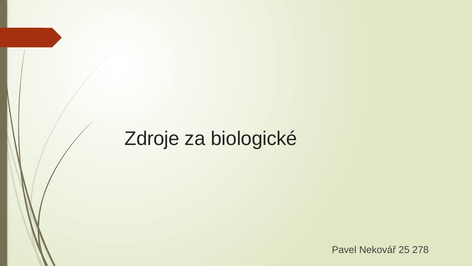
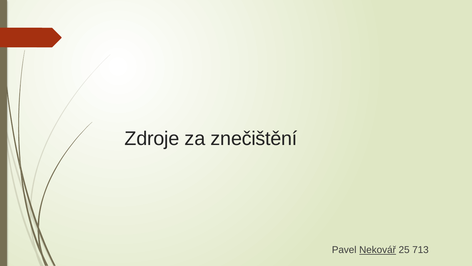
biologické: biologické -> znečištění (254, 138)
Nekovář underline: none -> present (378, 250)
278: 278 -> 713 (420, 250)
